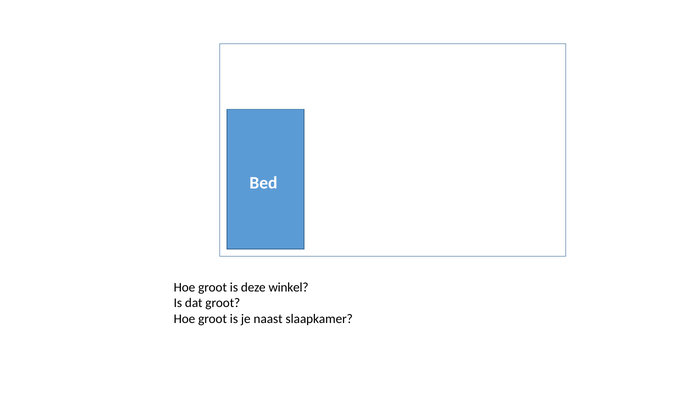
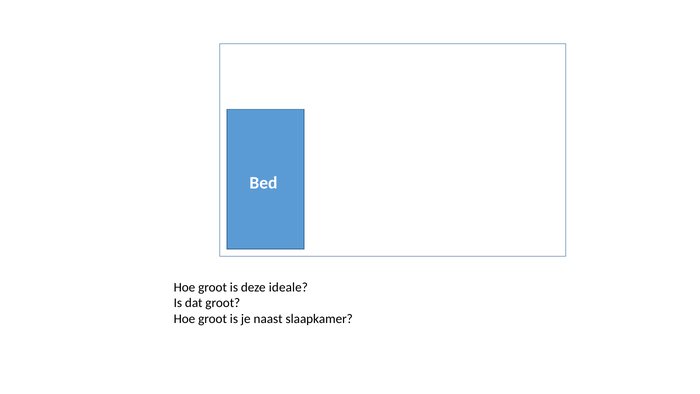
winkel: winkel -> ideale (288, 287)
